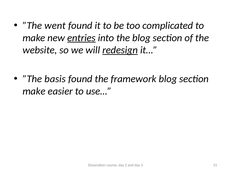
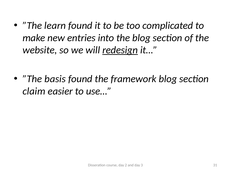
went: went -> learn (55, 26)
entries underline: present -> none (81, 38)
make: make -> claim (34, 91)
